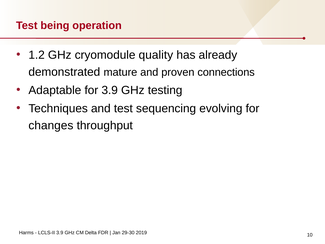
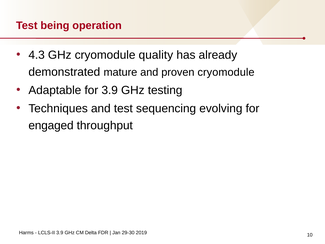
1.2: 1.2 -> 4.3 (37, 55)
proven connections: connections -> cryomodule (226, 72)
changes: changes -> engaged (51, 125)
